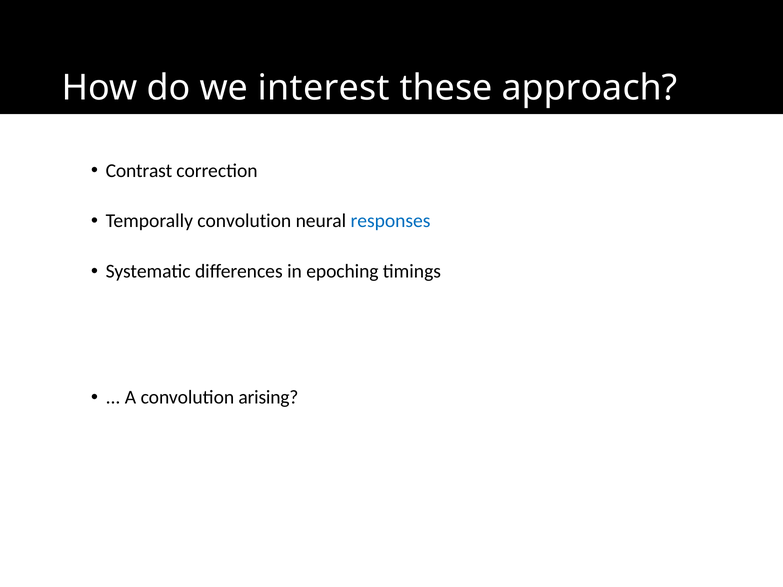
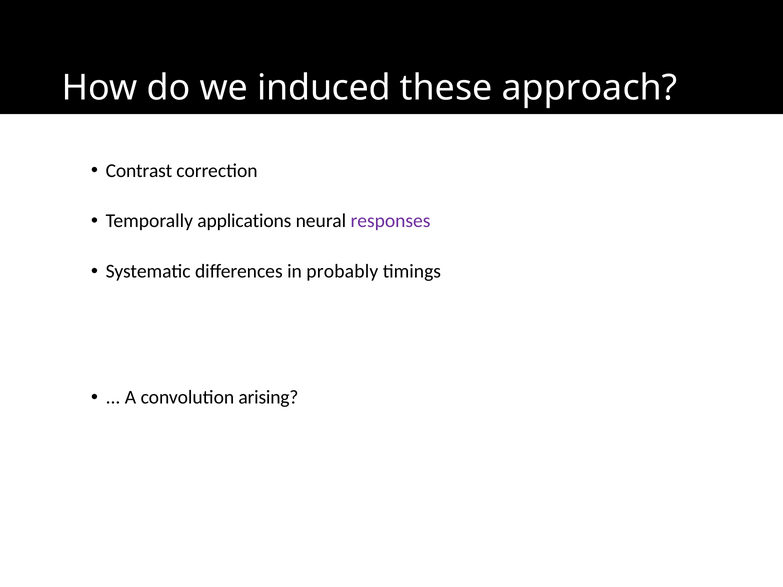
interest: interest -> induced (324, 88)
Temporally convolution: convolution -> applications (244, 221)
responses colour: blue -> purple (390, 221)
epoching: epoching -> probably (342, 272)
